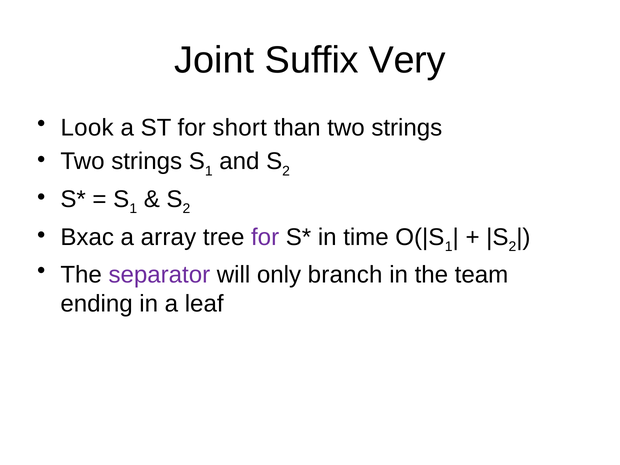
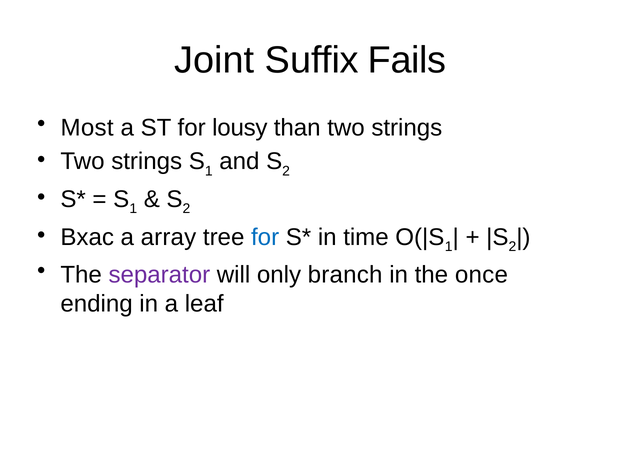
Very: Very -> Fails (407, 60)
Look: Look -> Most (87, 128)
short: short -> lousy (240, 128)
for colour: purple -> blue (265, 237)
team: team -> once (481, 275)
